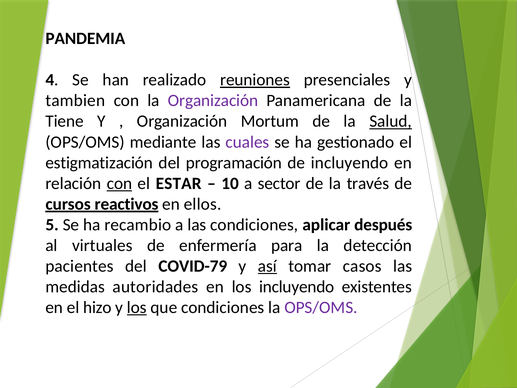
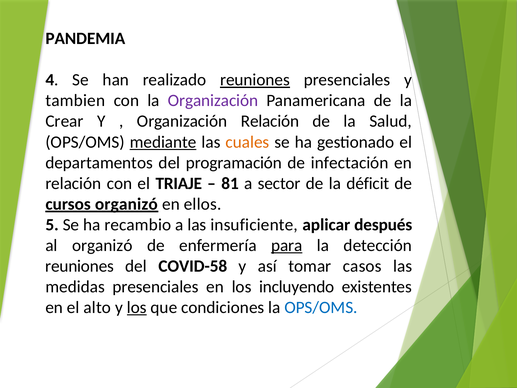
Tiene: Tiene -> Crear (64, 121)
Organización Mortum: Mortum -> Relación (270, 121)
Salud underline: present -> none (391, 121)
mediante underline: none -> present (163, 142)
cuales colour: purple -> orange (247, 142)
estigmatización: estigmatización -> departamentos (99, 163)
de incluyendo: incluyendo -> infectación (350, 163)
con underline: present -> none (119, 183)
ESTAR: ESTAR -> TRIAJE (179, 183)
10: 10 -> 81 (230, 183)
través: través -> déficit (368, 183)
cursos reactivos: reactivos -> organizó (126, 204)
las condiciones: condiciones -> insuficiente (254, 225)
al virtuales: virtuales -> organizó (102, 245)
para underline: none -> present (287, 245)
pacientes: pacientes -> reuniones (80, 266)
COVID-79: COVID-79 -> COVID-58 (193, 266)
así underline: present -> none (267, 266)
medidas autoridades: autoridades -> presenciales (156, 287)
hizo: hizo -> alto (97, 307)
OPS/OMS colour: purple -> blue (321, 307)
